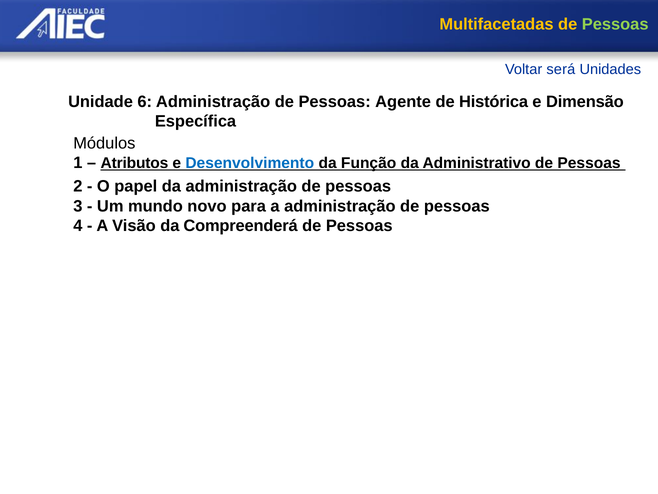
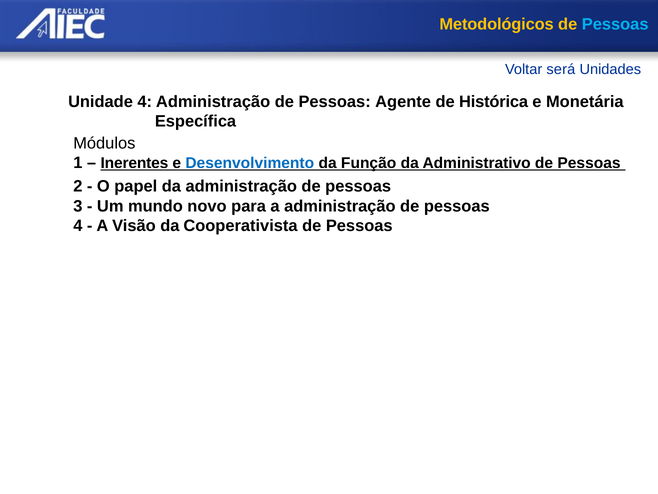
Multifacetadas: Multifacetadas -> Metodológicos (497, 25)
Pessoas colour: light green -> light blue (615, 25)
Unidade 6: 6 -> 4 (145, 102)
Dimensão: Dimensão -> Monetária (585, 102)
Atributos: Atributos -> Inerentes (134, 163)
Compreenderá: Compreenderá -> Cooperativista (241, 226)
